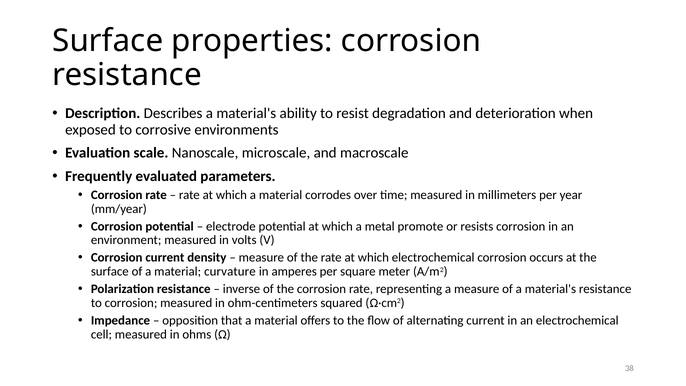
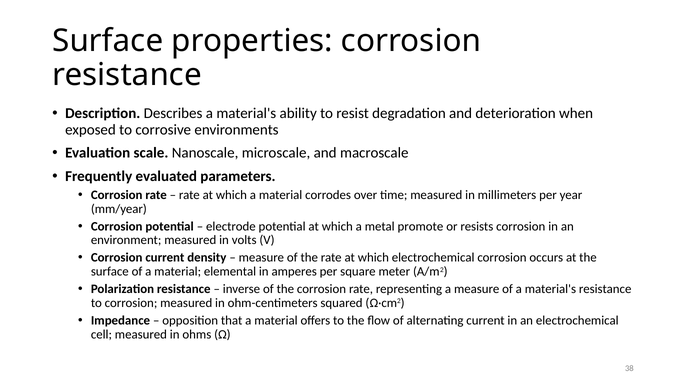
curvature: curvature -> elemental (230, 271)
